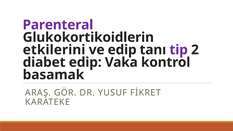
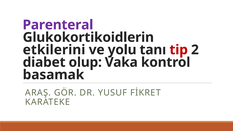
ve edip: edip -> yolu (122, 50)
tip colour: purple -> red (179, 50)
diabet edip: edip -> olup (85, 62)
